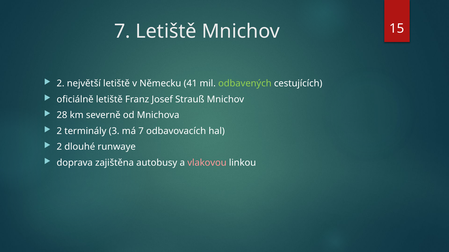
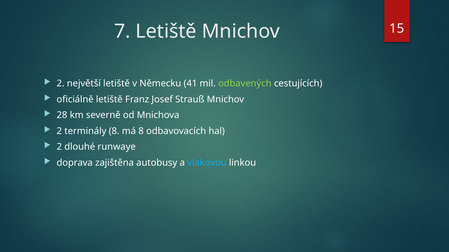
terminály 3: 3 -> 8 (114, 131)
má 7: 7 -> 8 (141, 131)
vlakovou colour: pink -> light blue (207, 163)
